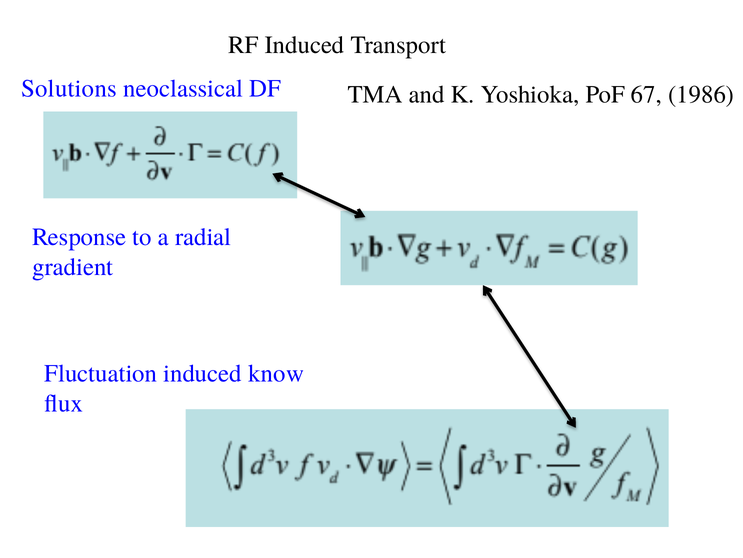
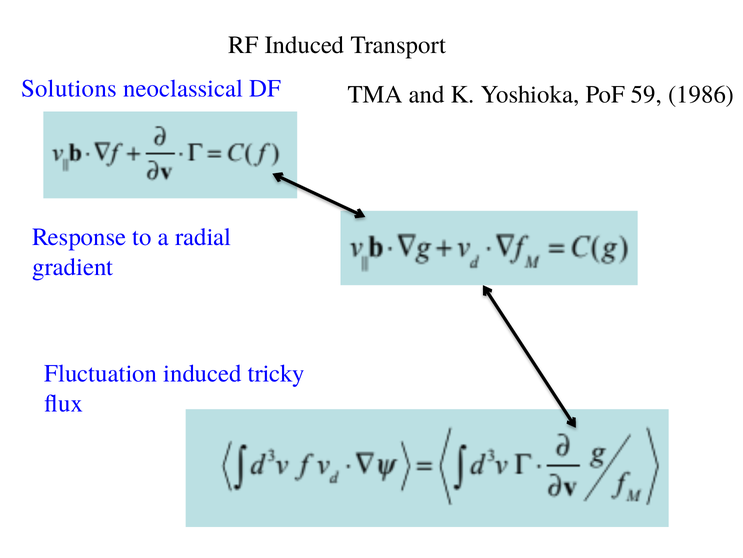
67: 67 -> 59 (646, 95)
know: know -> tricky (276, 373)
